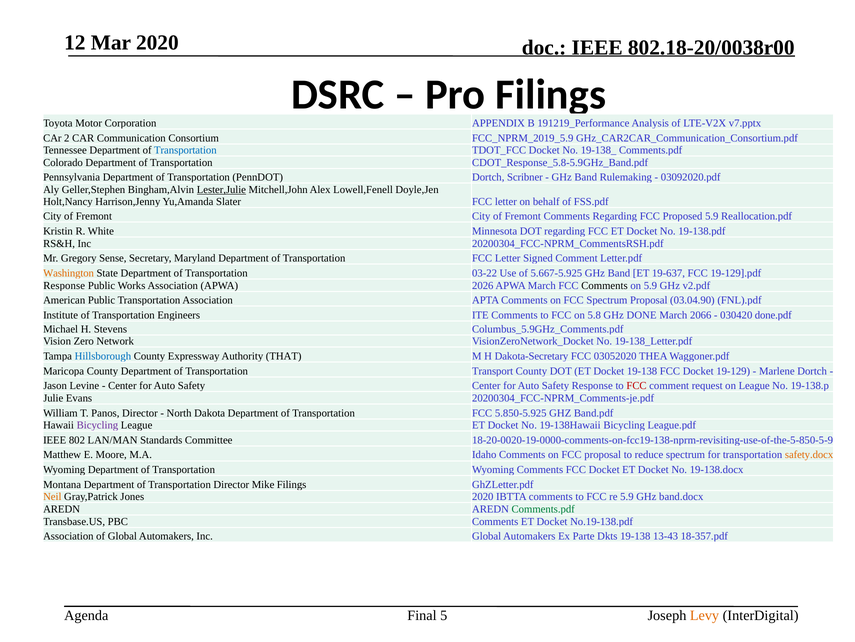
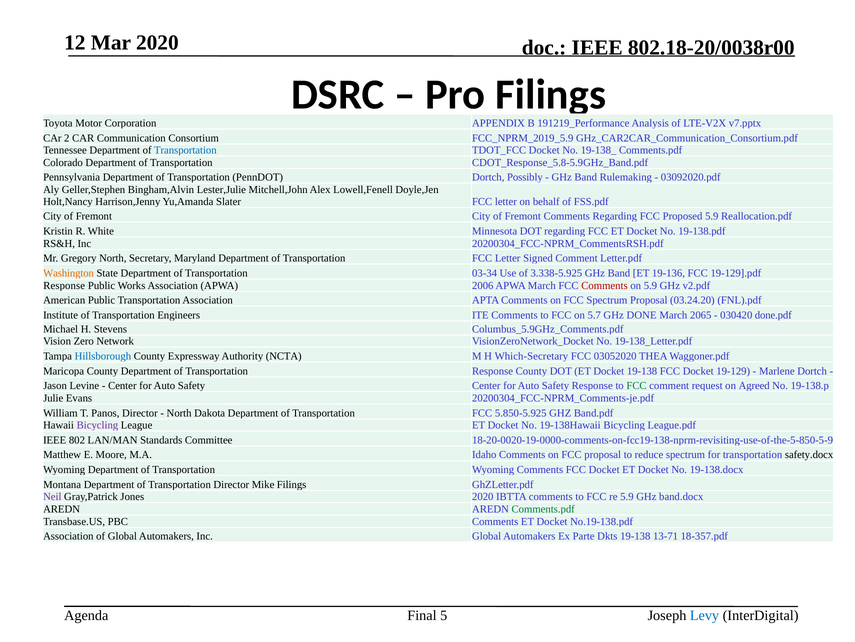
Scribner: Scribner -> Possibly (525, 177)
Lester,Julie underline: present -> none (221, 189)
Gregory Sense: Sense -> North (113, 258)
03-22: 03-22 -> 03-34 (485, 273)
5.667-5.925: 5.667-5.925 -> 3.338-5.925 (556, 273)
19-637: 19-637 -> 19-136 (668, 273)
2026: 2026 -> 2006 (483, 285)
Comments colour: black -> red (605, 285)
03.04.90: 03.04.90 -> 03.24.20 (692, 300)
5.8: 5.8 -> 5.7 (594, 315)
2066: 2066 -> 2065 (701, 315)
THAT: THAT -> NCTA (284, 356)
Dakota-Secretary: Dakota-Secretary -> Which-Secretary (531, 356)
Transportation Transport: Transport -> Response (493, 371)
FCC colour: red -> green (637, 385)
on League: League -> Agreed (754, 385)
safety.docx colour: orange -> black (809, 454)
Neil colour: orange -> purple (52, 496)
13-43: 13-43 -> 13-71 (666, 536)
Levy colour: orange -> blue (705, 615)
